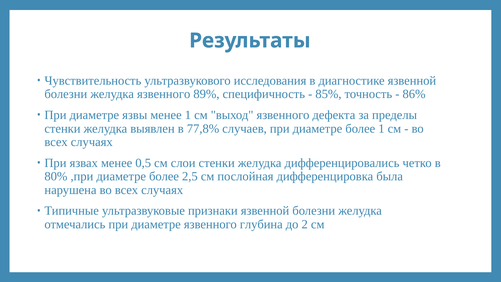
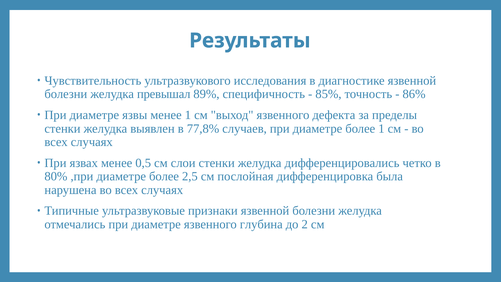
желудка язвенного: язвенного -> превышал (164, 94)
